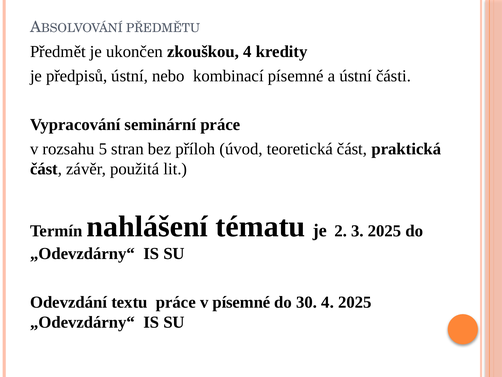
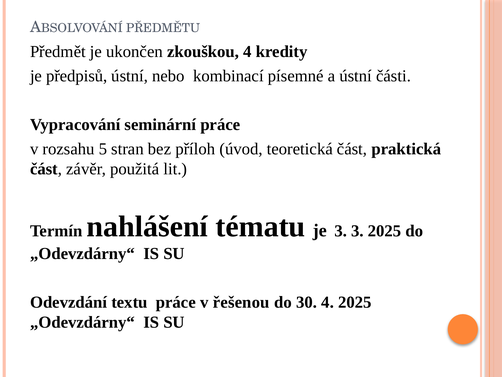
je 2: 2 -> 3 (341, 231)
v písemné: písemné -> řešenou (241, 302)
